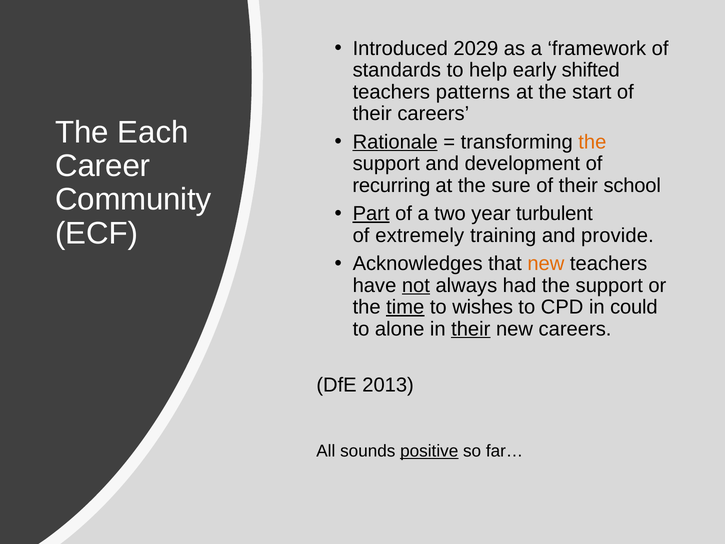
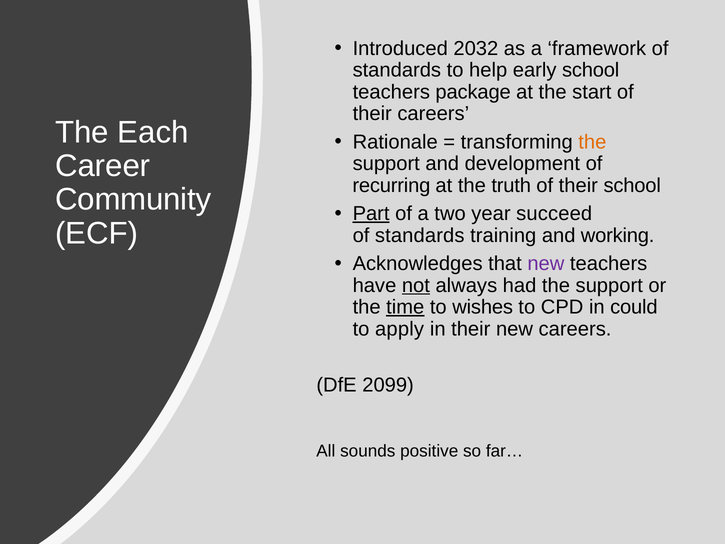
2029: 2029 -> 2032 (476, 48)
early shifted: shifted -> school (591, 70)
patterns: patterns -> package (473, 92)
Rationale underline: present -> none (395, 142)
sure: sure -> truth (511, 185)
turbulent: turbulent -> succeed (554, 214)
extremely: extremely -> standards (420, 235)
provide: provide -> working (618, 235)
new colour: orange -> purple (546, 264)
alone: alone -> apply (400, 329)
their underline: present -> none (471, 329)
2013: 2013 -> 2099 (388, 385)
positive underline: present -> none (429, 451)
